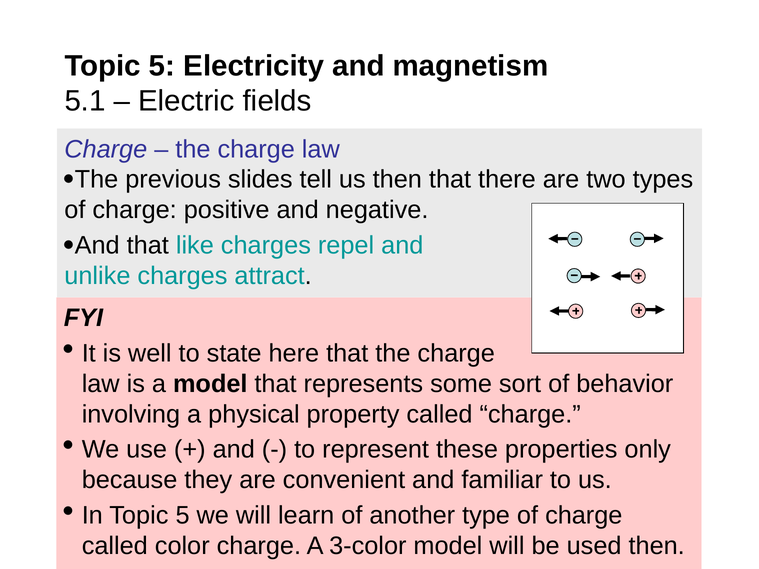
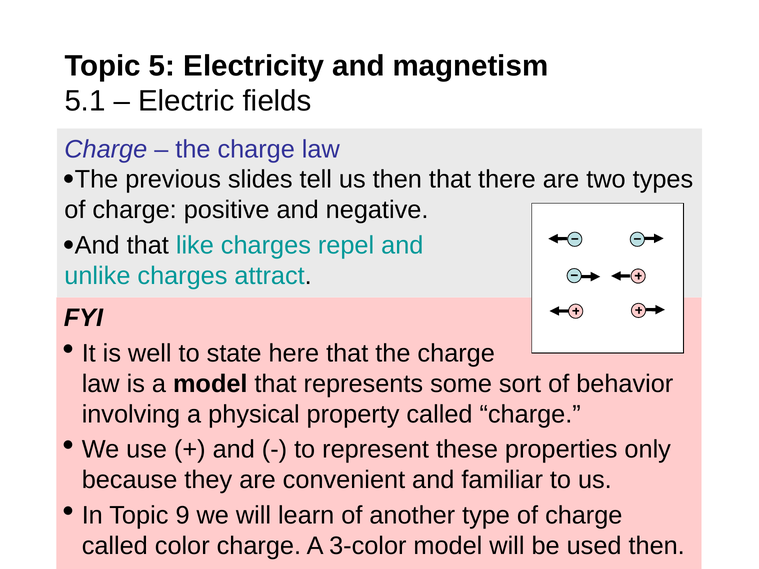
In Topic 5: 5 -> 9 (183, 516)
